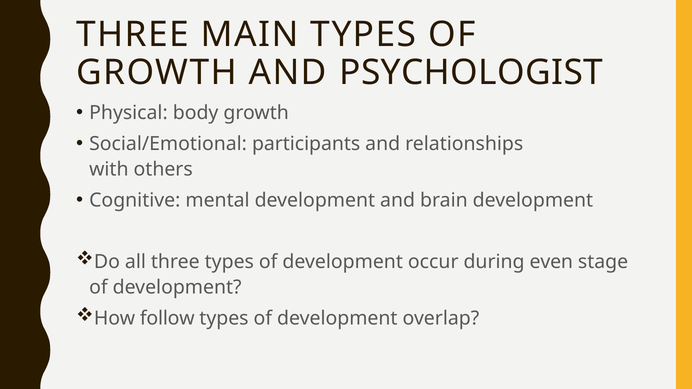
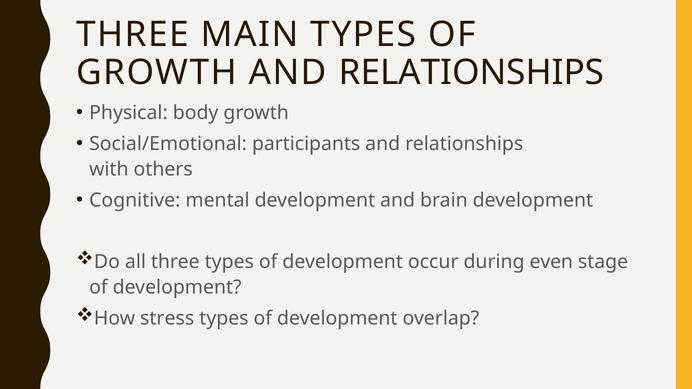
GROWTH AND PSYCHOLOGIST: PSYCHOLOGIST -> RELATIONSHIPS (471, 73)
follow: follow -> stress (167, 318)
